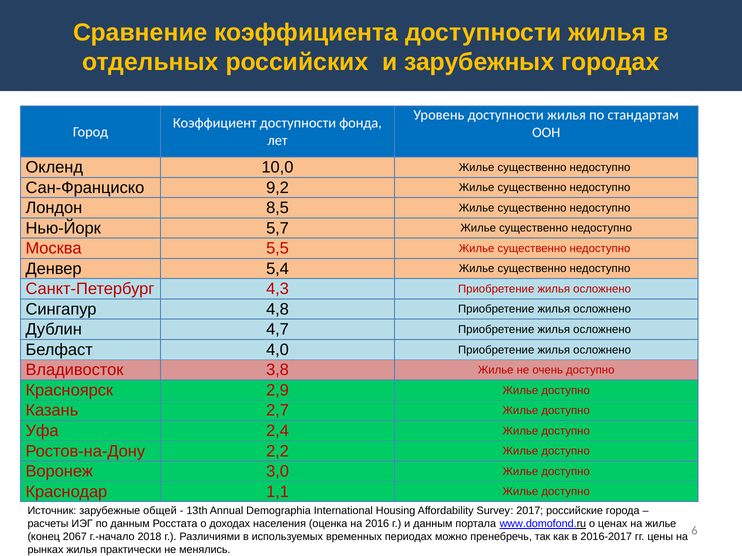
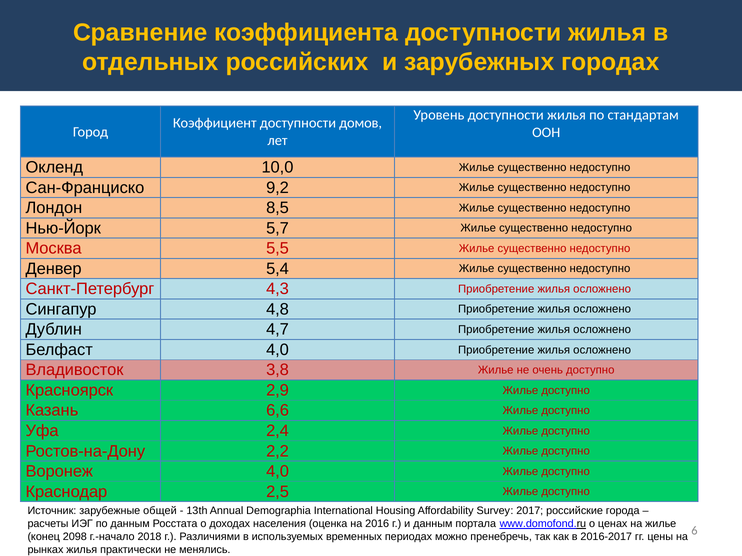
фонда: фонда -> домов (361, 123)
2,7: 2,7 -> 6,6 (278, 411)
Воронеж 3,0: 3,0 -> 4,0 (278, 472)
1,1: 1,1 -> 2,5 (278, 492)
2067: 2067 -> 2098 (75, 537)
